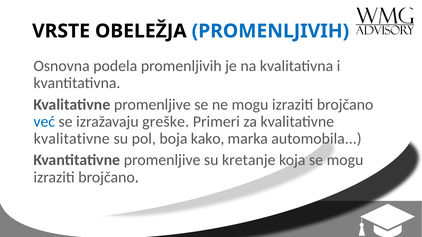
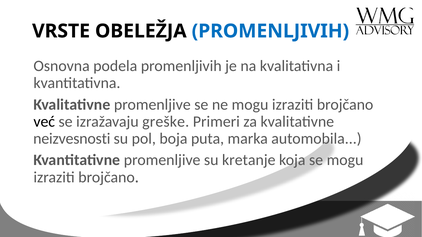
već colour: blue -> black (44, 122)
kvalitativne: kvalitativne -> neizvesnosti (72, 139)
kako: kako -> puta (208, 139)
